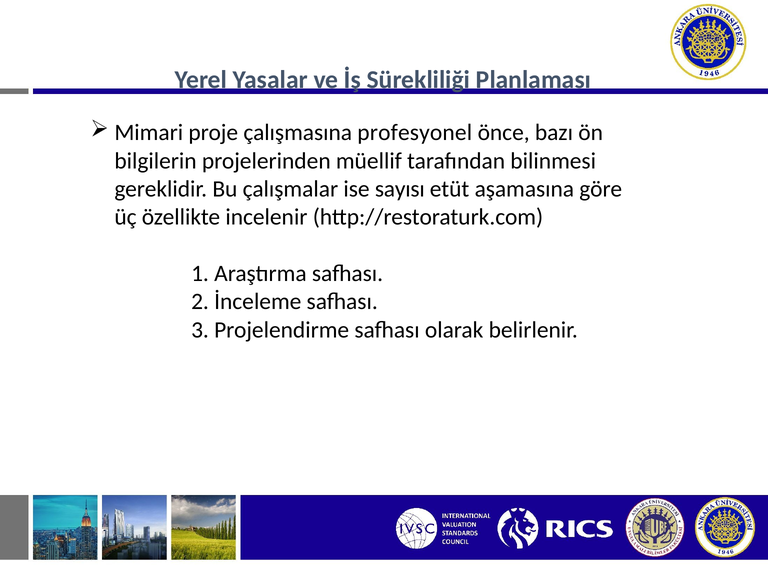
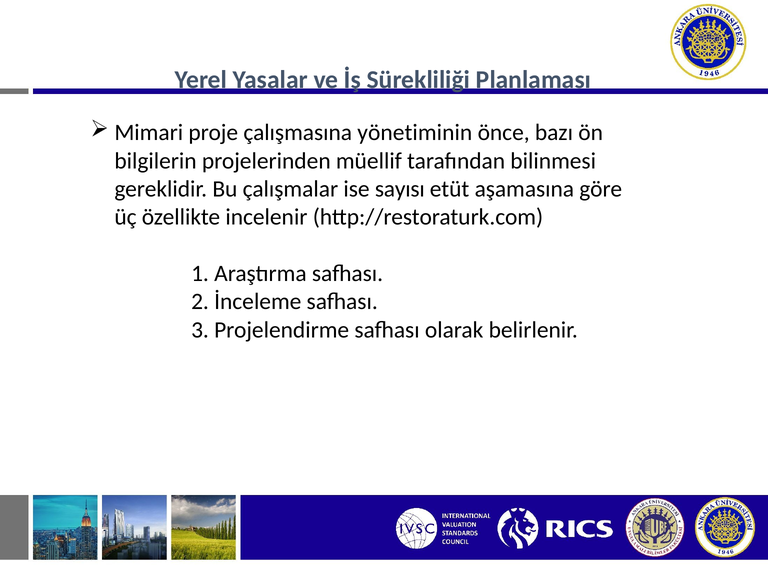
profesyonel: profesyonel -> yönetiminin (415, 133)
